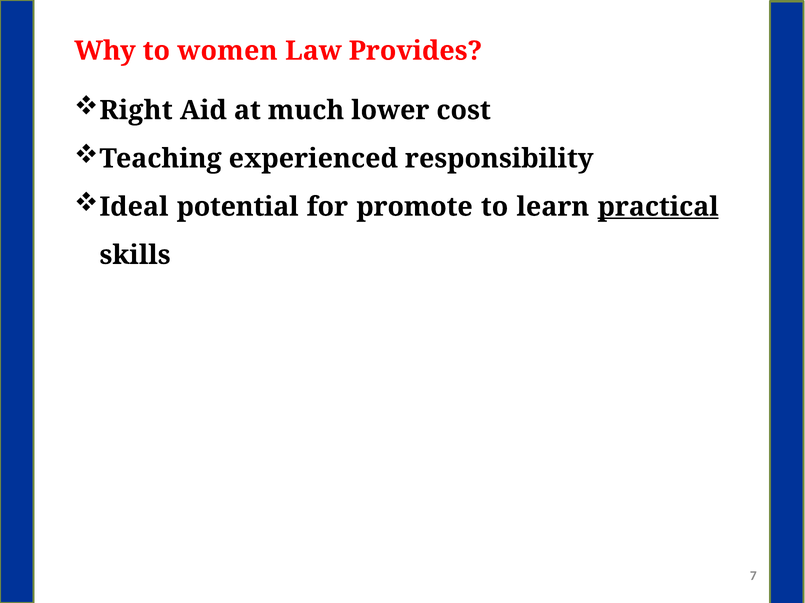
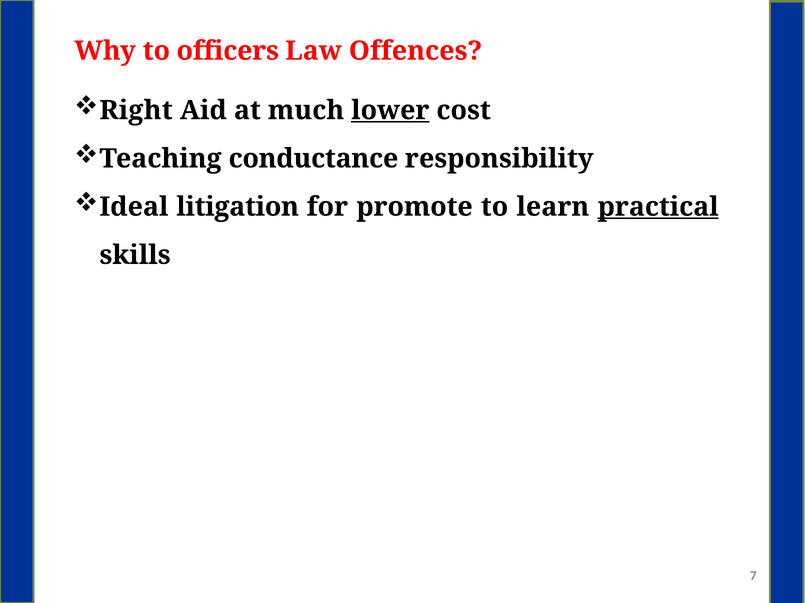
women: women -> officers (228, 51)
Provides: Provides -> Offences (415, 51)
lower underline: none -> present (390, 110)
experienced: experienced -> conductance (313, 159)
potential: potential -> litigation (238, 207)
